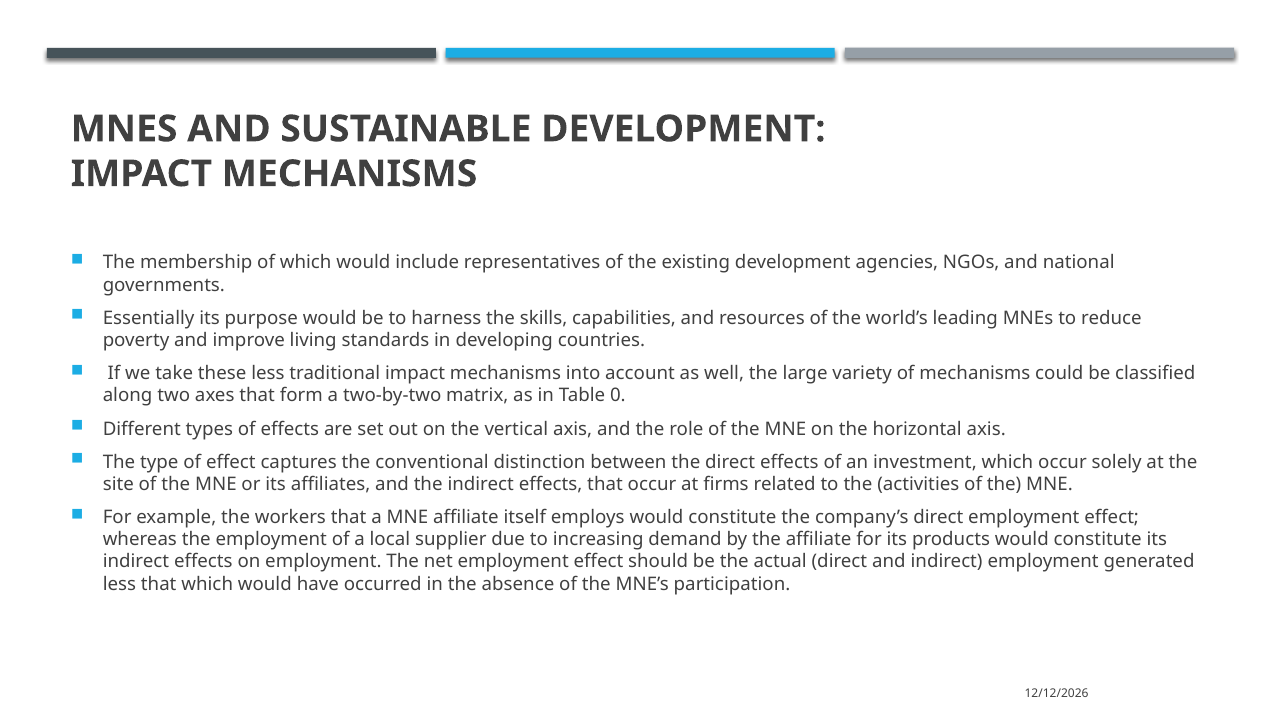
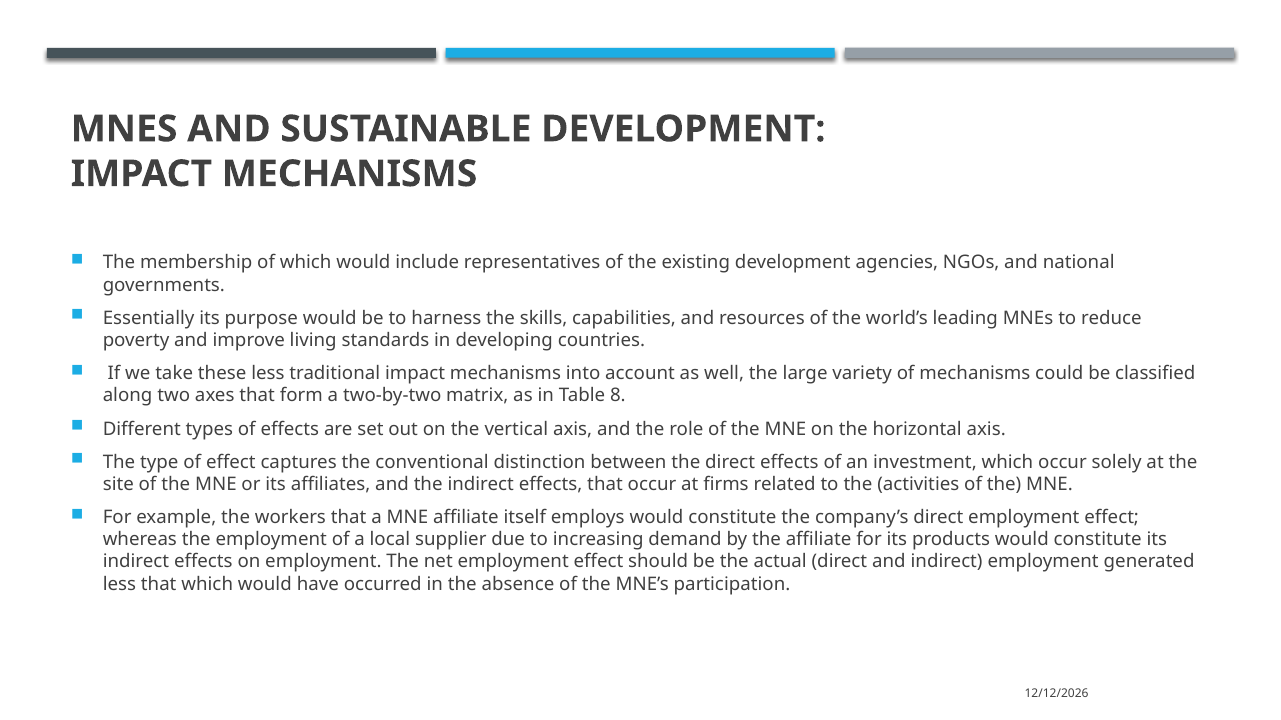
0: 0 -> 8 (618, 396)
